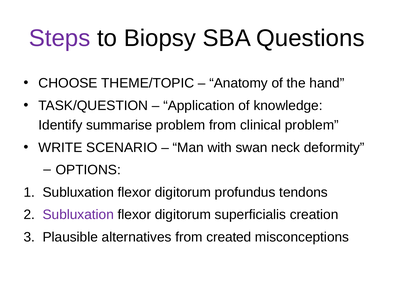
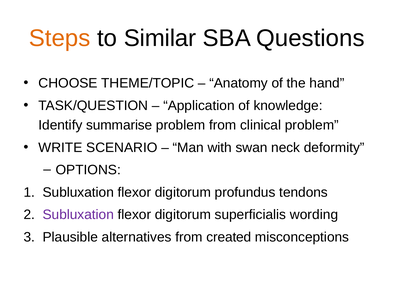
Steps colour: purple -> orange (60, 38)
Biopsy: Biopsy -> Similar (160, 38)
creation: creation -> wording (314, 215)
